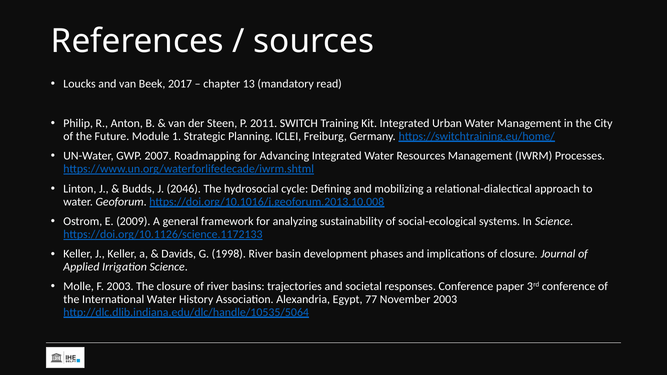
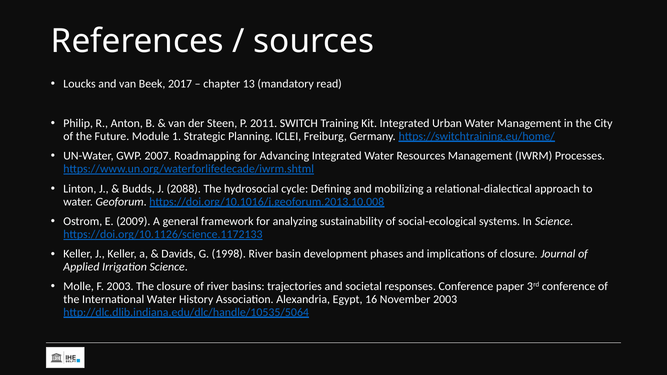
2046: 2046 -> 2088 (184, 189)
77: 77 -> 16 (371, 299)
